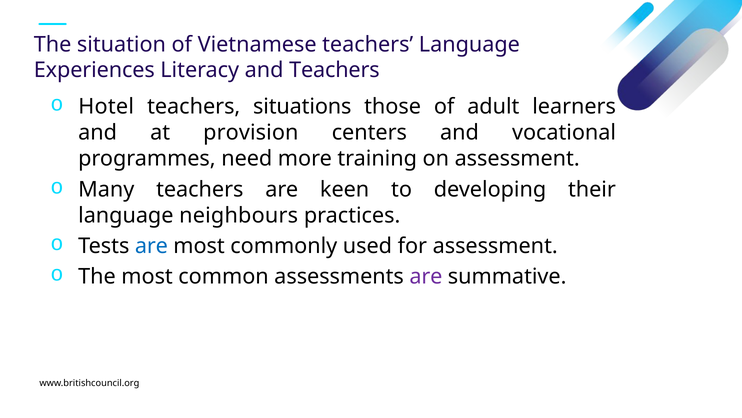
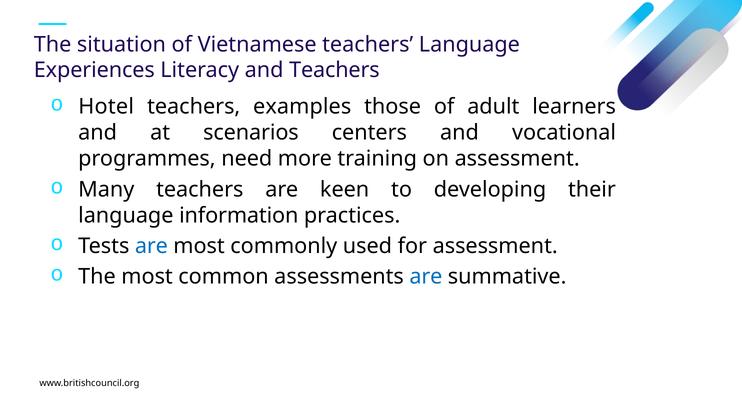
situations: situations -> examples (302, 107)
provision: provision -> scenarios (251, 133)
neighbours: neighbours -> information (239, 215)
are colour: purple -> blue (426, 276)
